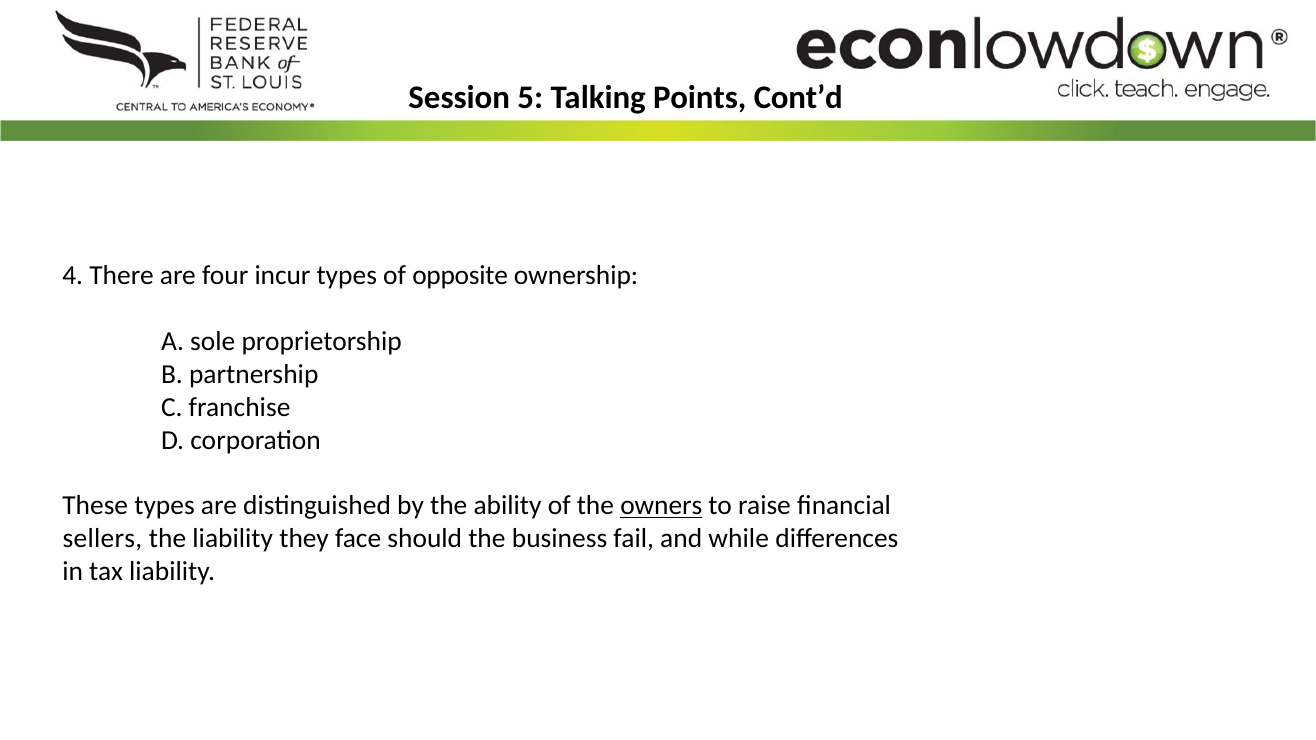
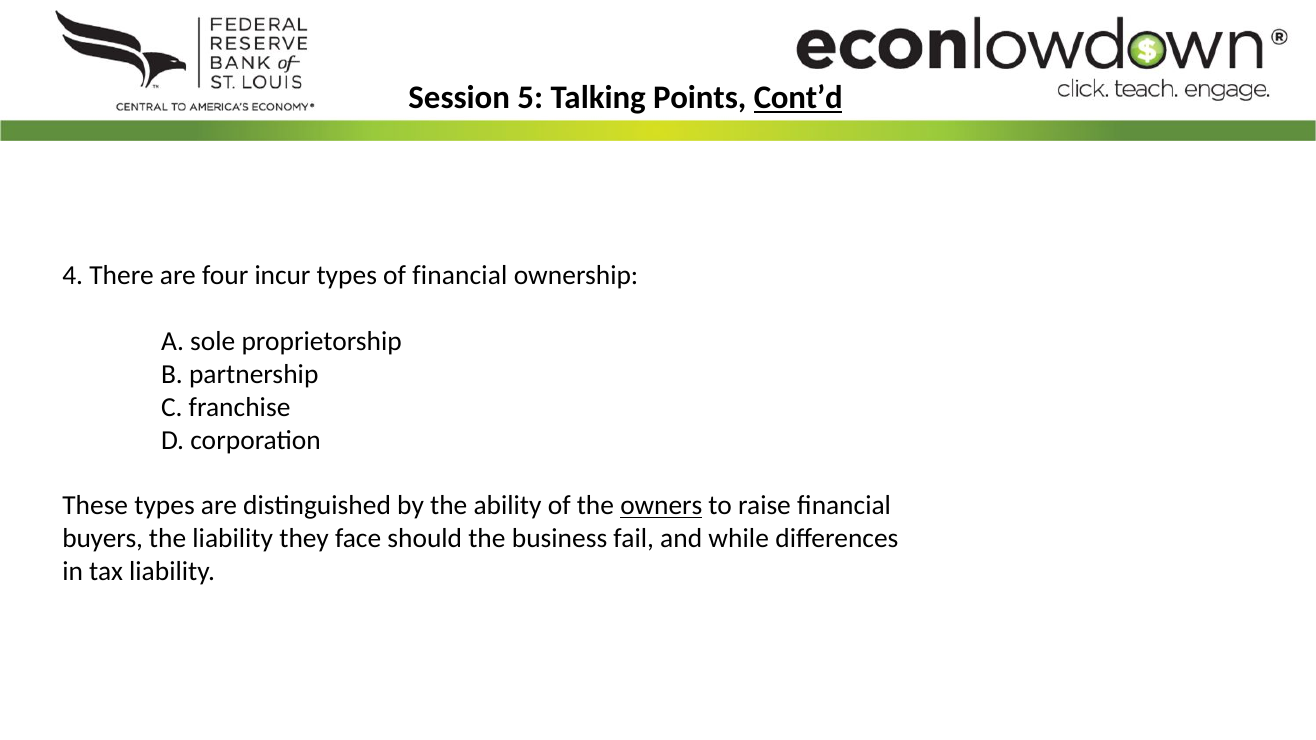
Cont’d underline: none -> present (798, 98)
of opposite: opposite -> financial (460, 276)
sellers: sellers -> buyers (103, 539)
